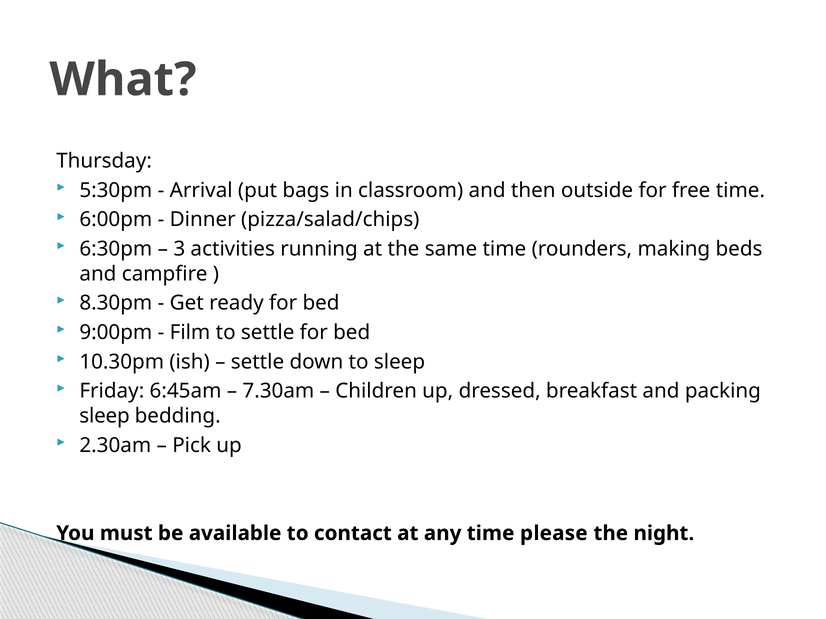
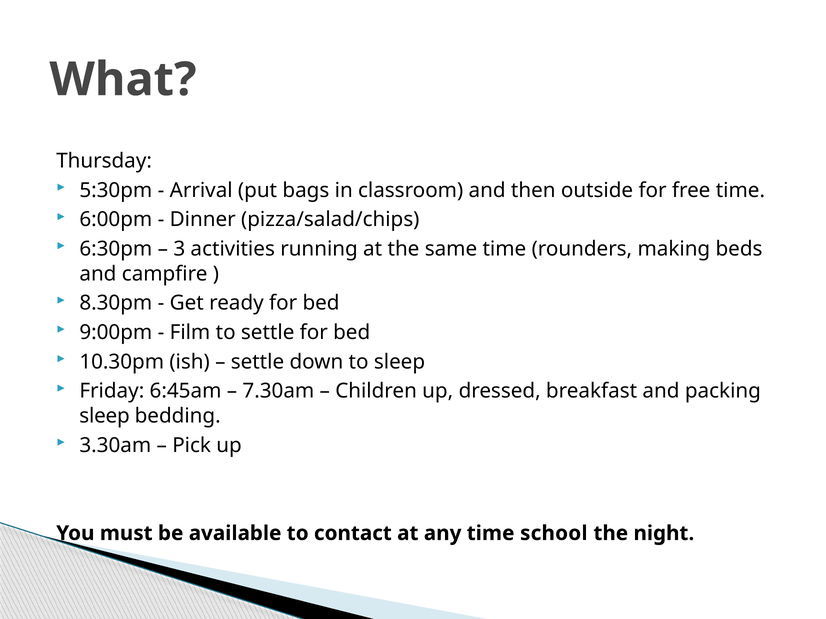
2.30am: 2.30am -> 3.30am (115, 446)
please: please -> school (554, 534)
